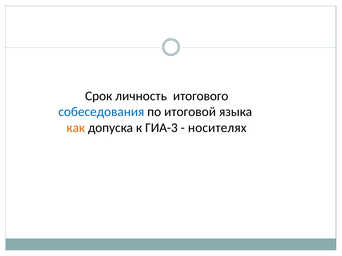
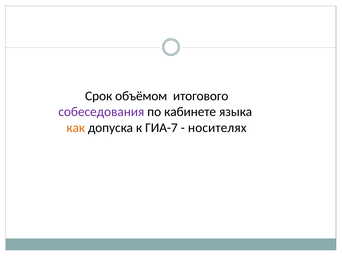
личность: личность -> объёмом (141, 96)
собеседования colour: blue -> purple (101, 112)
итоговой: итоговой -> кабинете (190, 112)
ГИА-3: ГИА-3 -> ГИА-7 (161, 128)
